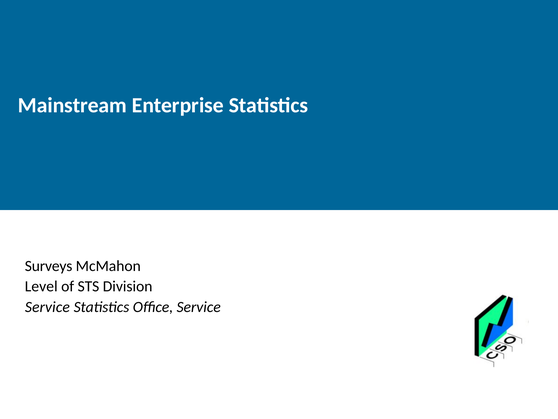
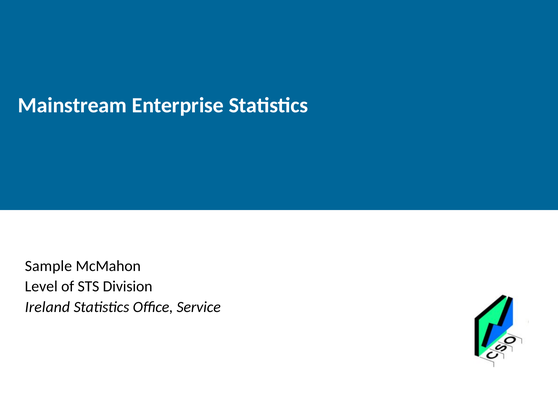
Surveys: Surveys -> Sample (48, 266)
Service: Service -> Ireland (47, 307)
